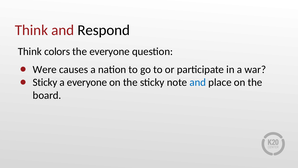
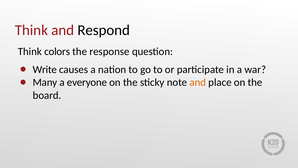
the everyone: everyone -> response (109, 51)
Were: Were -> Write (45, 69)
Sticky: Sticky -> Many (45, 82)
and colour: blue -> orange (198, 82)
